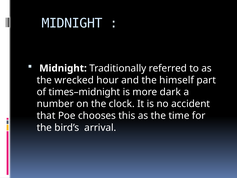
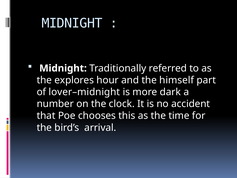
wrecked: wrecked -> explores (74, 80)
times–midnight: times–midnight -> lover–midnight (84, 92)
